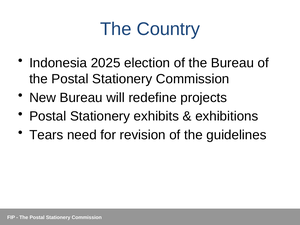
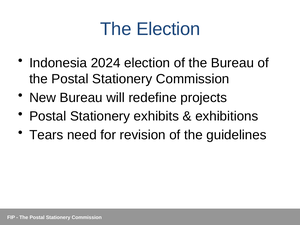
The Country: Country -> Election (168, 29)
2025: 2025 -> 2024 (106, 63)
